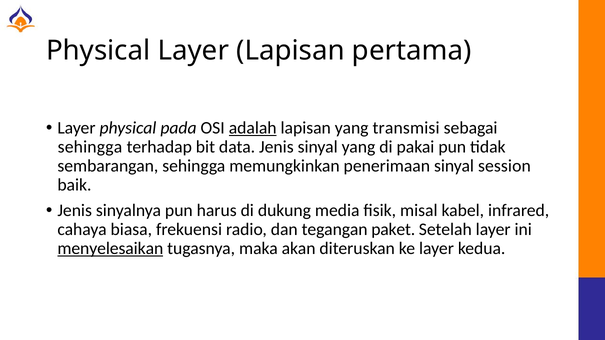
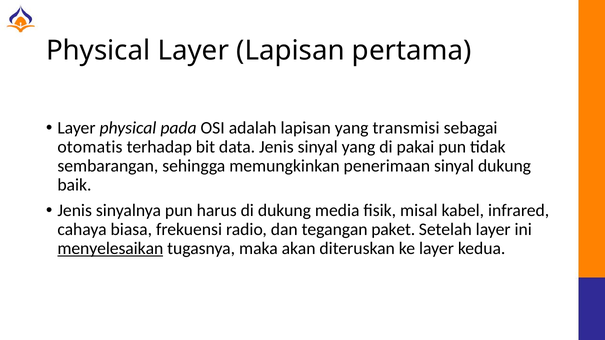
adalah underline: present -> none (253, 128)
sehingga: sehingga -> otomatis (90, 147)
sinyal session: session -> dukung (505, 166)
